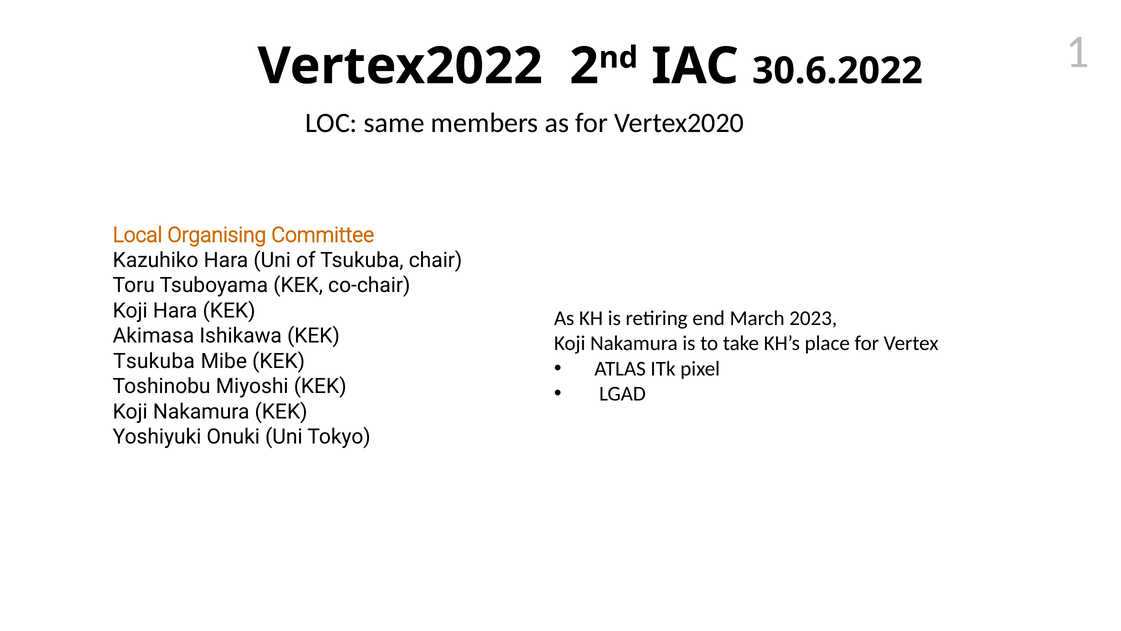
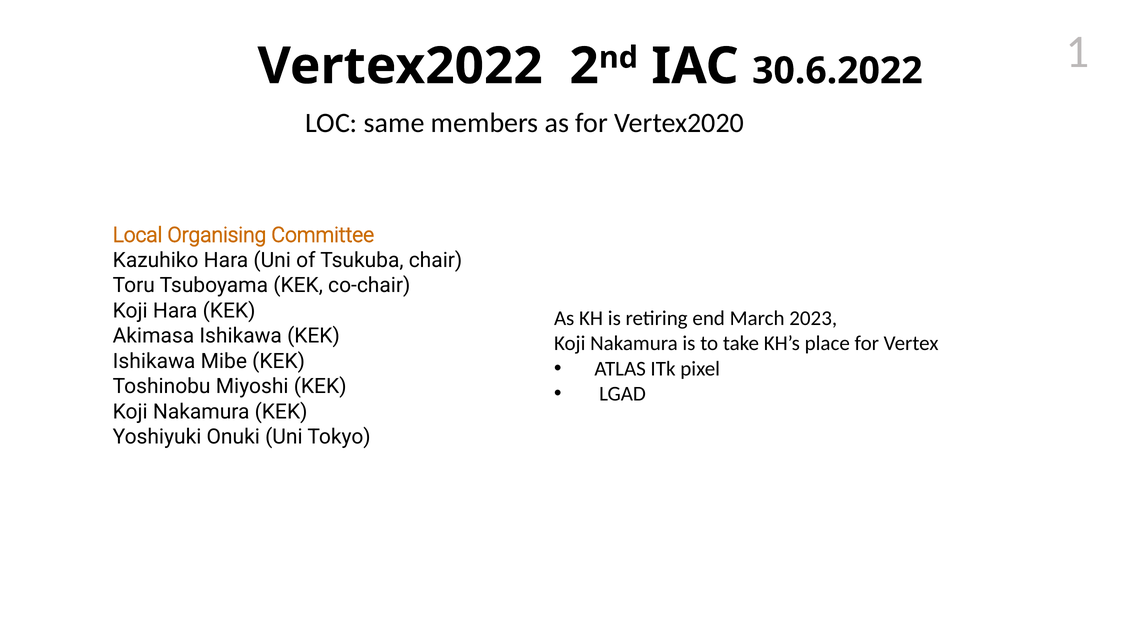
Tsukuba: Tsukuba -> Ishikawa (154, 361)
